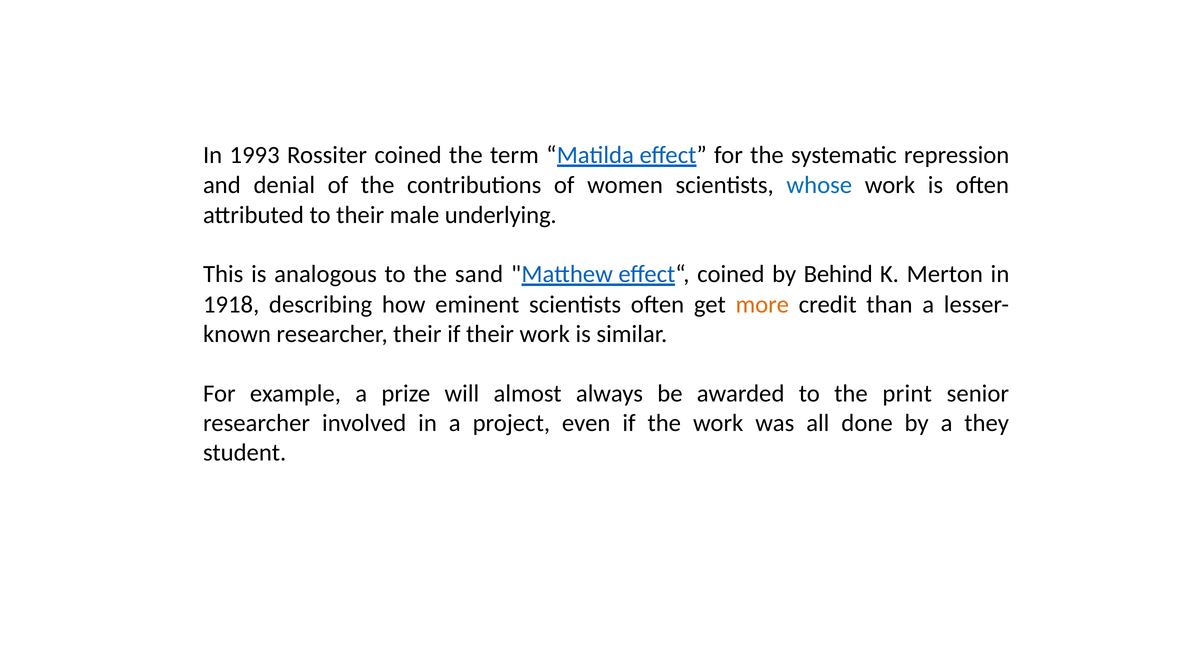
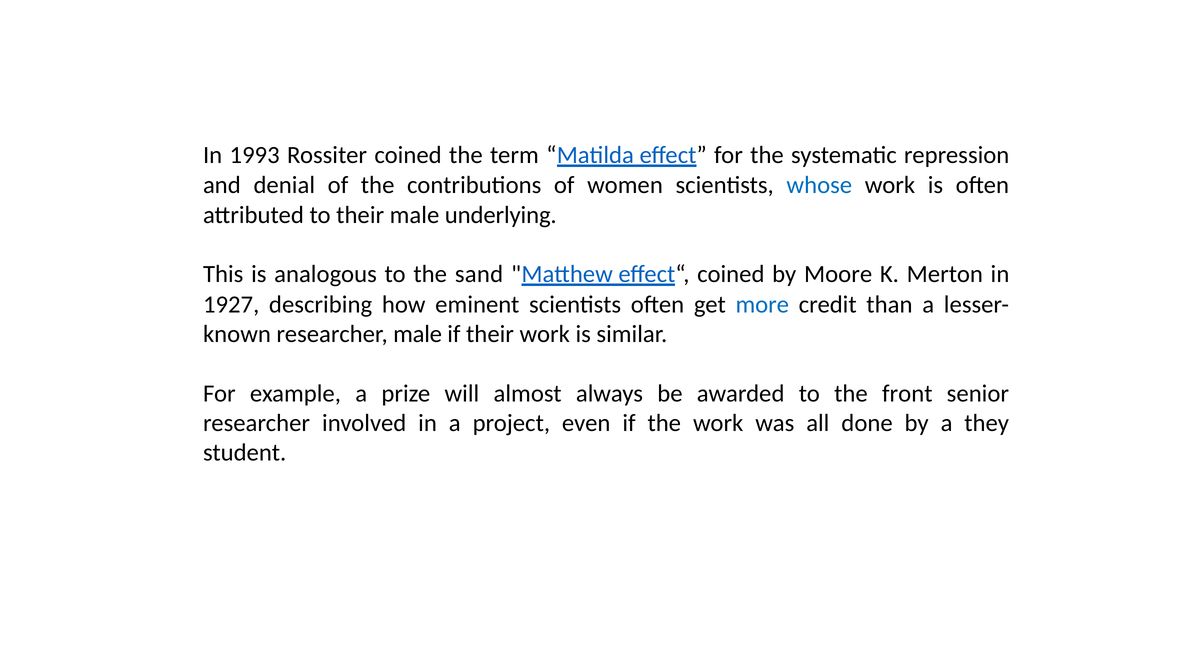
Behind: Behind -> Moore (838, 274)
1918: 1918 -> 1927 (231, 305)
more colour: orange -> blue (762, 305)
researcher their: their -> male (418, 334)
print: print -> front (907, 394)
